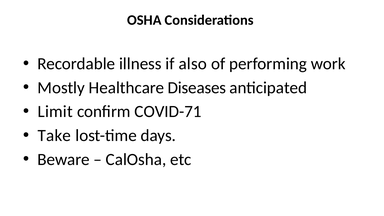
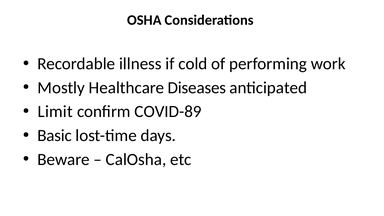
also: also -> cold (193, 64)
COVID-71: COVID-71 -> COVID-89 (168, 112)
Take: Take -> Basic (55, 136)
